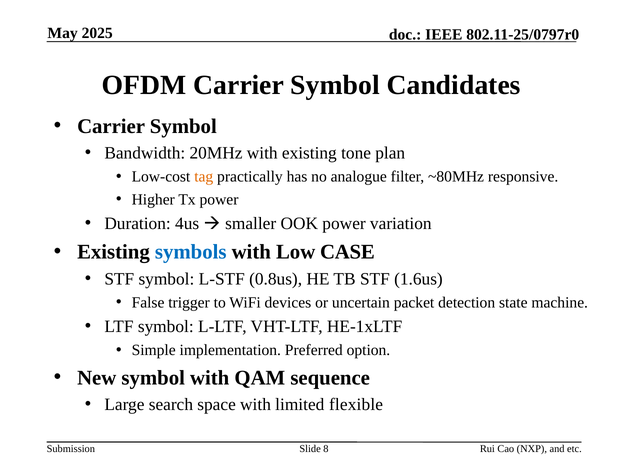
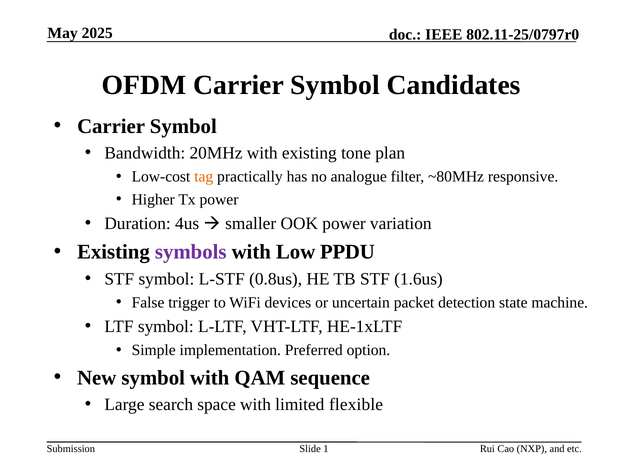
symbols colour: blue -> purple (191, 252)
CASE: CASE -> PPDU (347, 252)
8: 8 -> 1 (326, 448)
